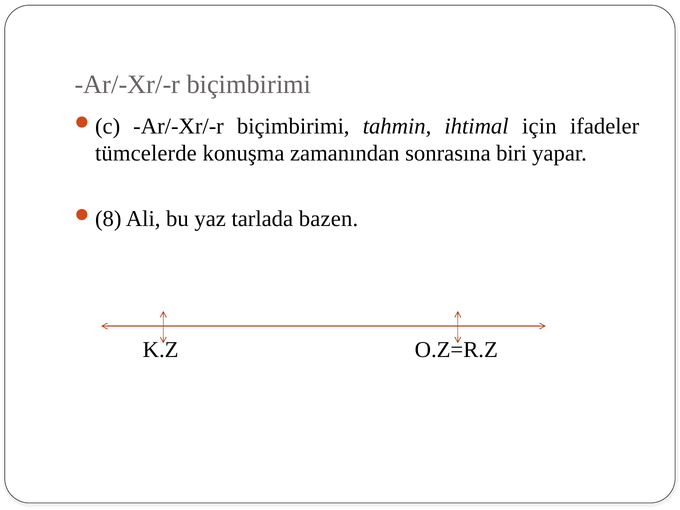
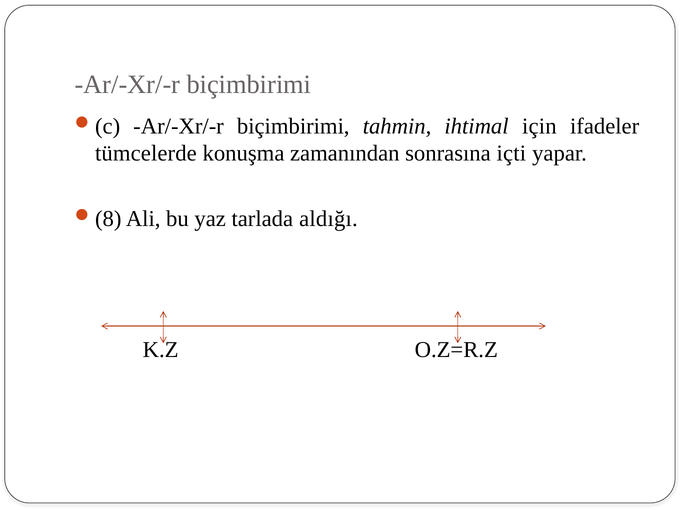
biri: biri -> içti (511, 153)
bazen: bazen -> aldığı (328, 219)
